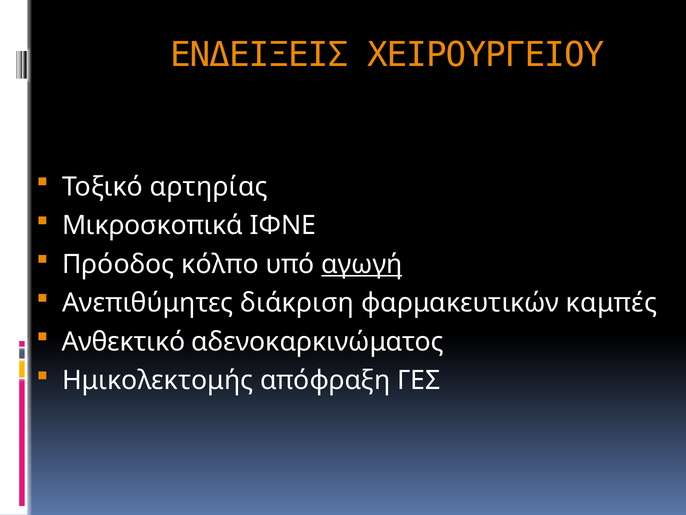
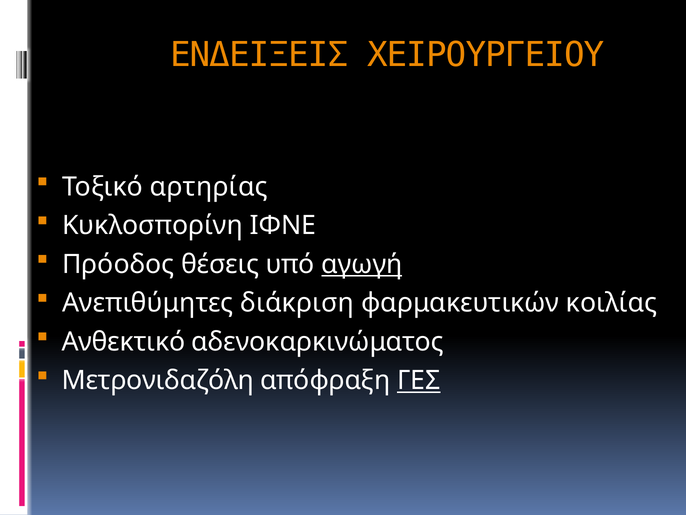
Μικροσκοπικά: Μικροσκοπικά -> Κυκλοσπορίνη (152, 225)
κόλπο: κόλπο -> θέσεις (220, 264)
καμπές: καμπές -> κοιλίας (612, 303)
Ημικολεκτομής: Ημικολεκτομής -> Μετρονιδαζόλη (158, 380)
ΓΕΣ underline: none -> present (419, 380)
